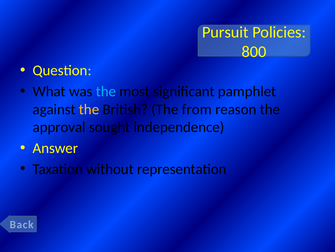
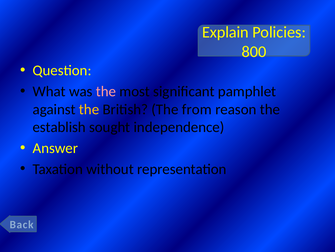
Pursuit: Pursuit -> Explain (225, 32)
the colour: light blue -> pink (106, 91)
approval: approval -> establish (59, 127)
